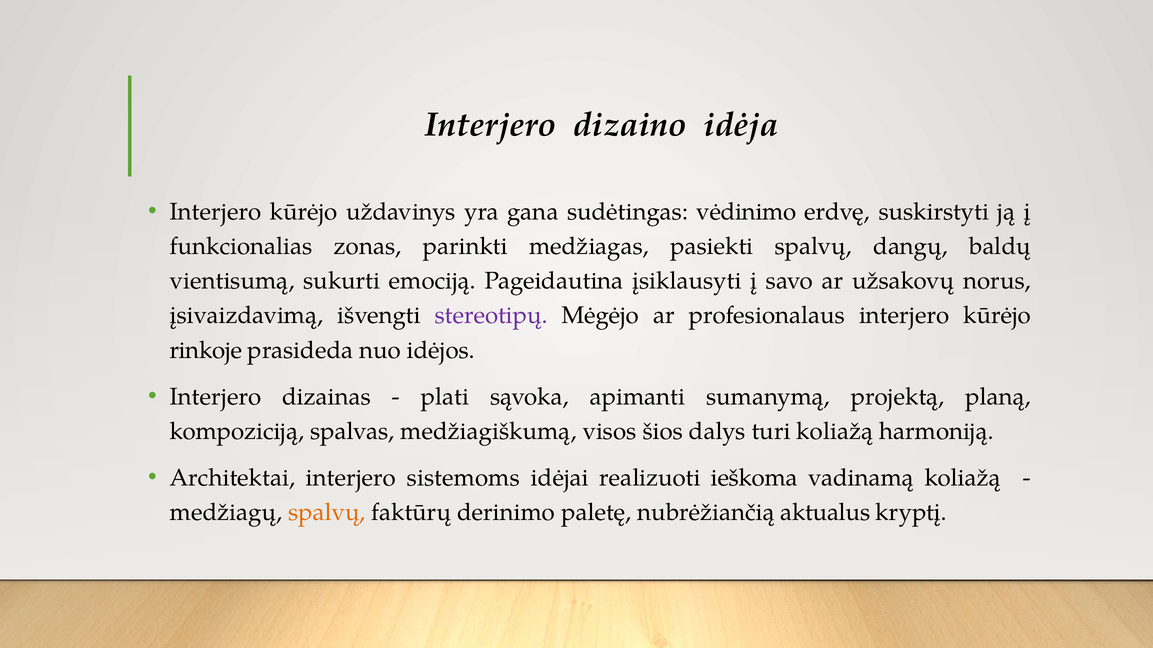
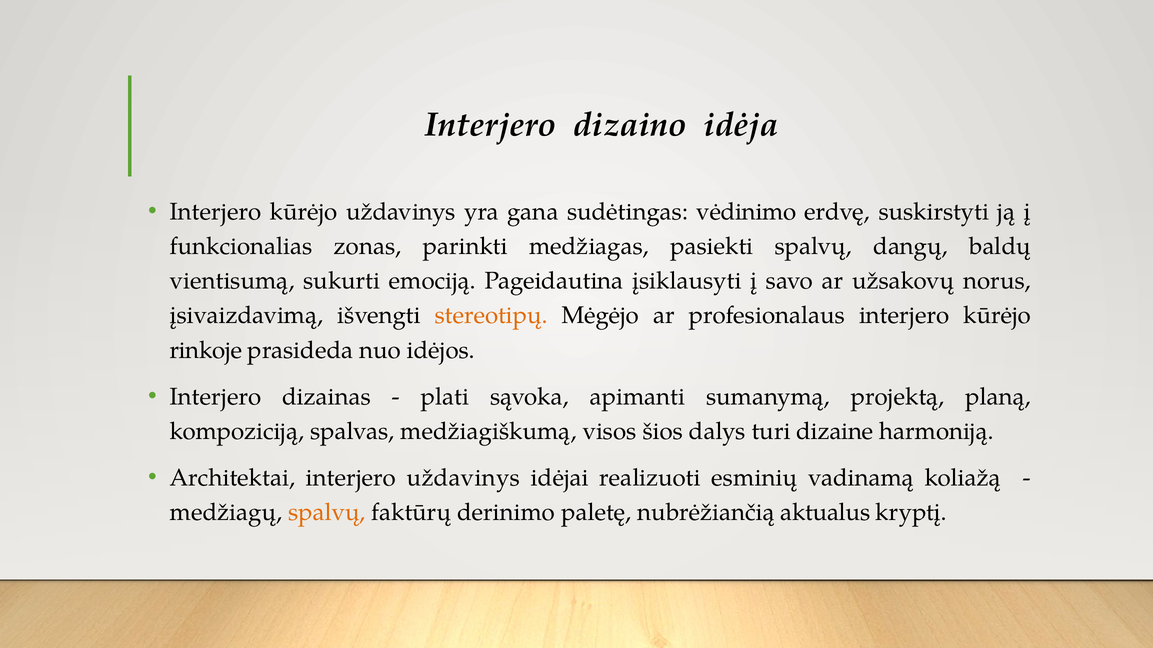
stereotipų colour: purple -> orange (491, 316)
turi koliažą: koliažą -> dizaine (835, 432)
interjero sistemoms: sistemoms -> uždavinys (463, 478)
ieškoma: ieškoma -> esminių (754, 478)
